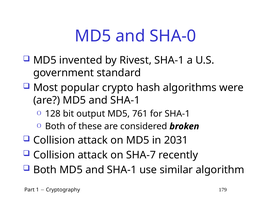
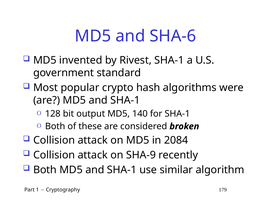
SHA-0: SHA-0 -> SHA-6 (173, 36)
761: 761 -> 140 (140, 114)
2031: 2031 -> 2084 (176, 140)
SHA-7: SHA-7 -> SHA-9 (141, 155)
